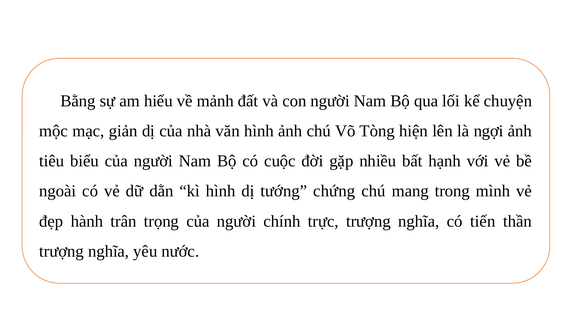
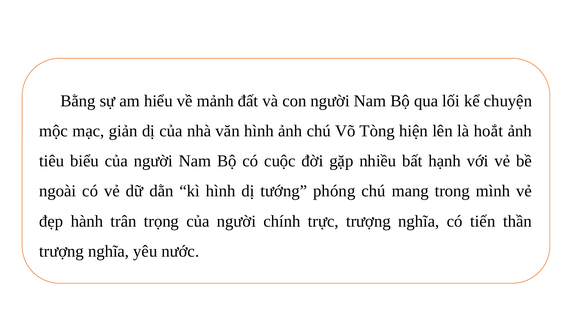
ngợi: ngợi -> hoắt (488, 131)
chứng: chứng -> phóng (334, 191)
